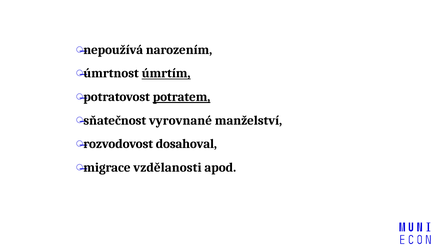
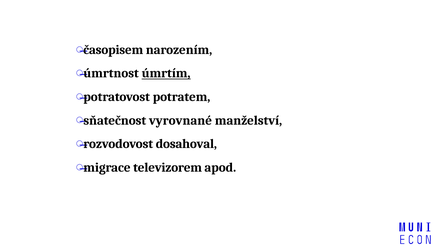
nepoužívá: nepoužívá -> časopisem (113, 50)
potratem underline: present -> none (182, 97)
vzdělanosti: vzdělanosti -> televizorem (168, 167)
